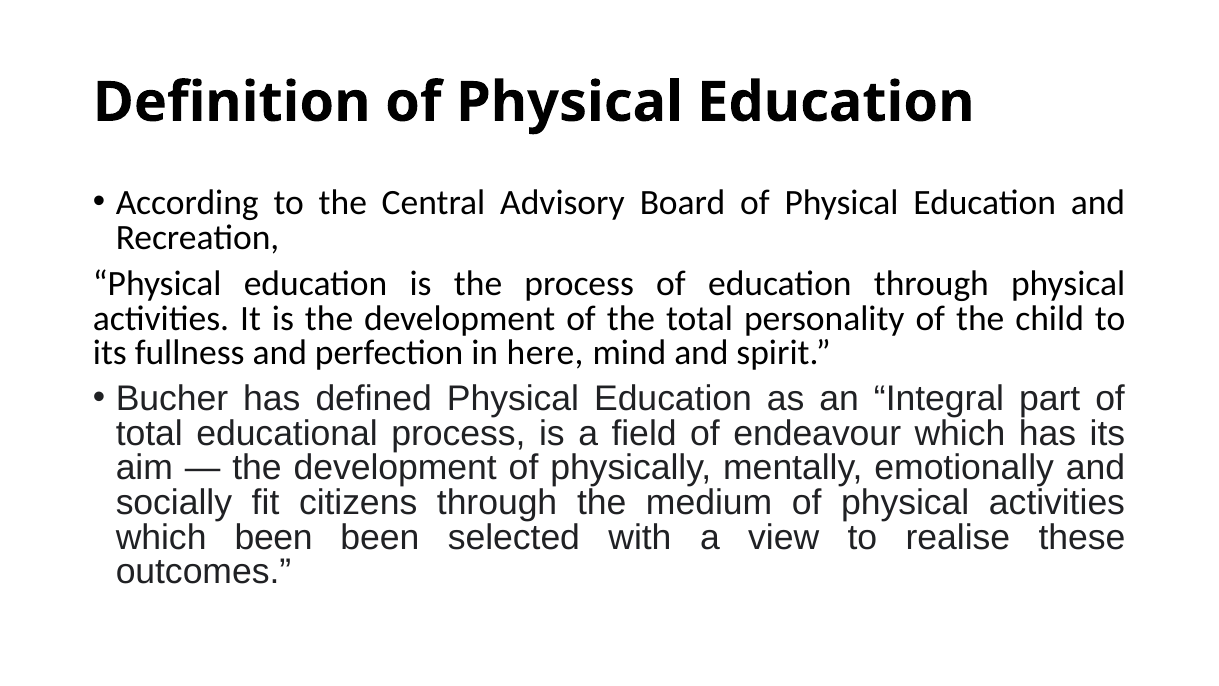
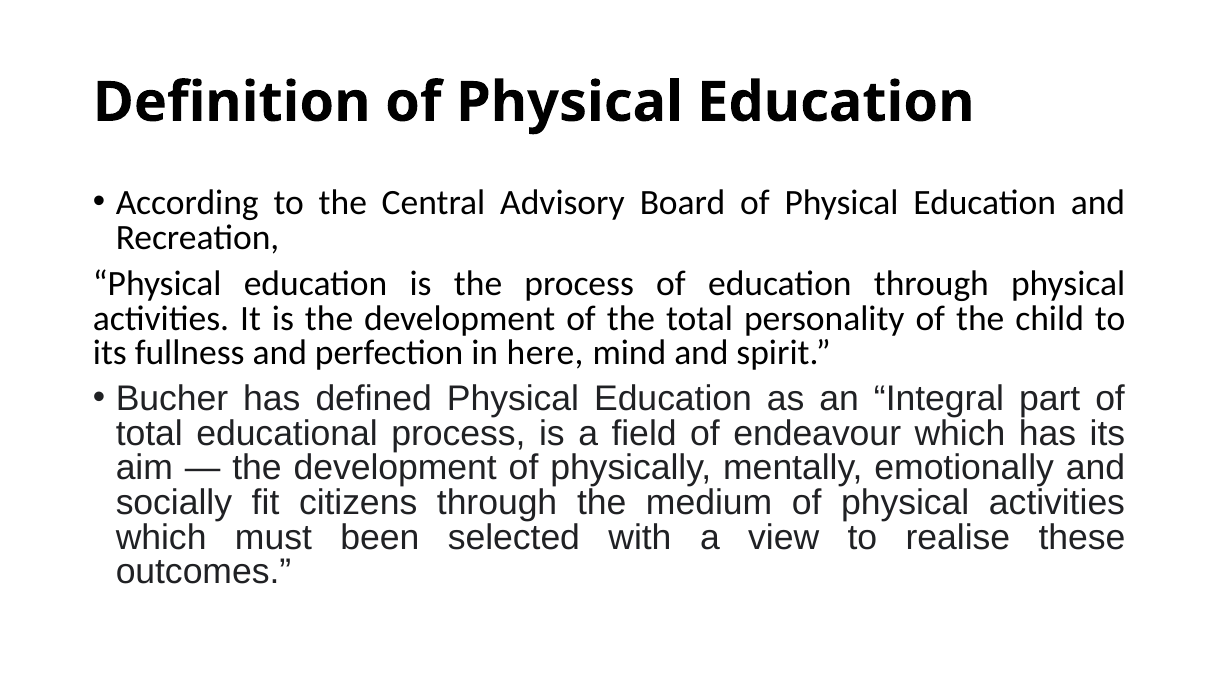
which been: been -> must (273, 537)
